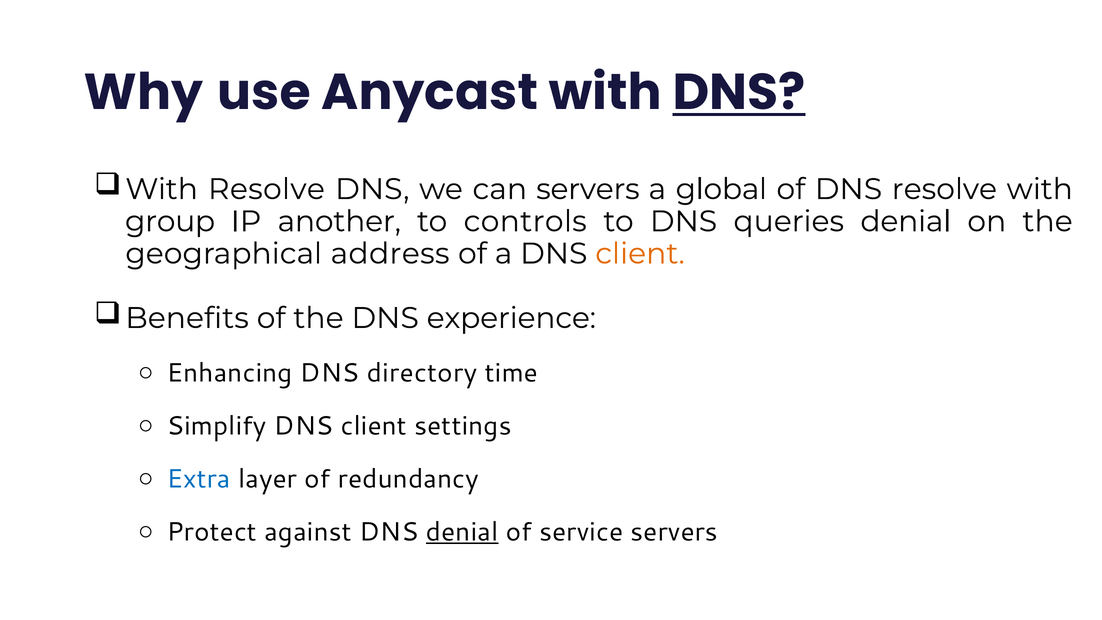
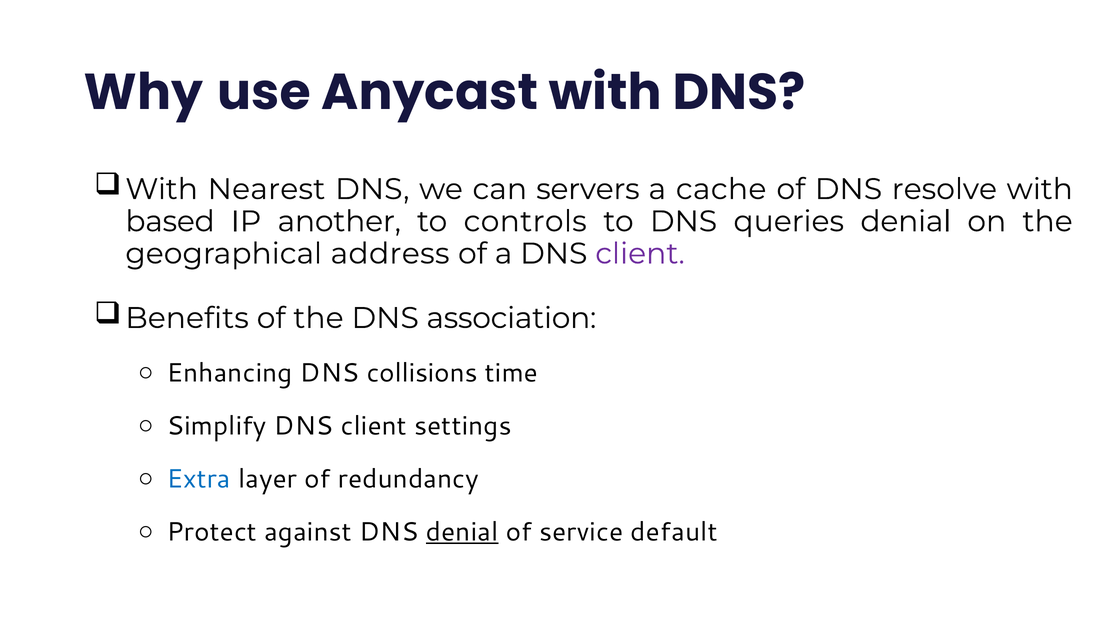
DNS underline: present -> none (739, 93)
With Resolve: Resolve -> Nearest (266, 189)
global: global -> cache (721, 189)
group: group -> based (170, 221)
client colour: orange -> purple (640, 254)
experience: experience -> association (511, 318)
directory: directory -> collisions (422, 373)
service servers: servers -> default (674, 532)
